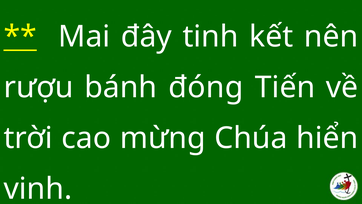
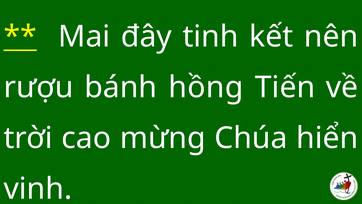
đóng: đóng -> hồng (206, 87)
